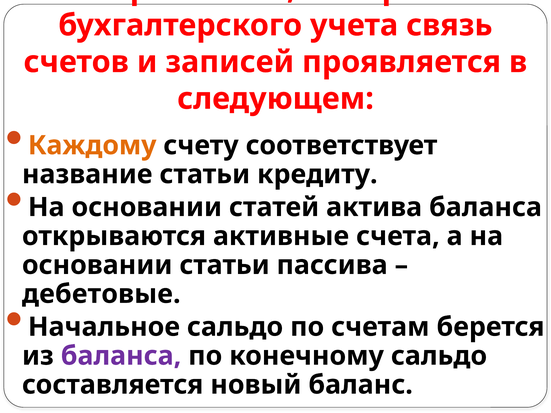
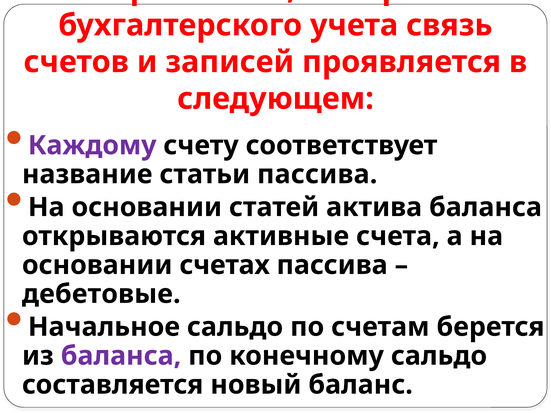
Каждому colour: orange -> purple (92, 146)
статьи кредиту: кредиту -> пассива (317, 174)
основании статьи: статьи -> счетах (225, 265)
